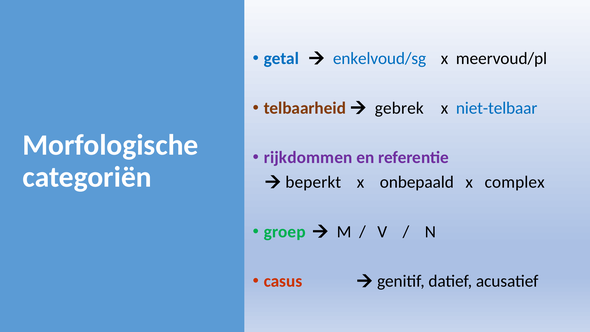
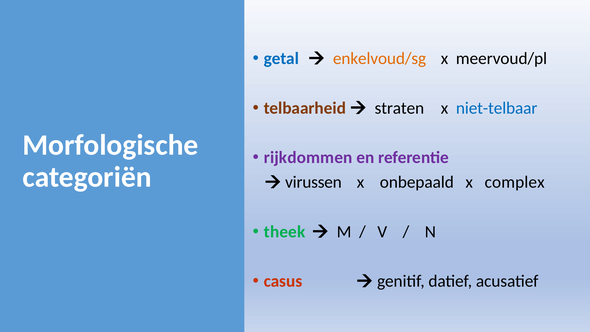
enkelvoud/sg colour: blue -> orange (380, 58)
gebrek: gebrek -> straten (399, 108)
beperkt: beperkt -> virussen (313, 182)
groep: groep -> theek (285, 232)
